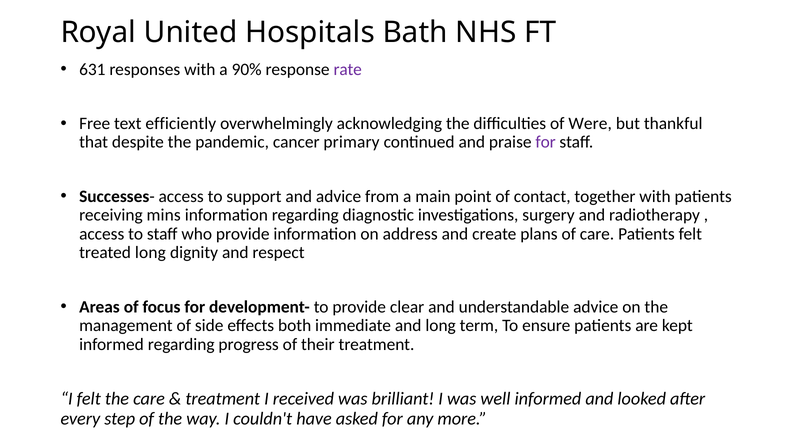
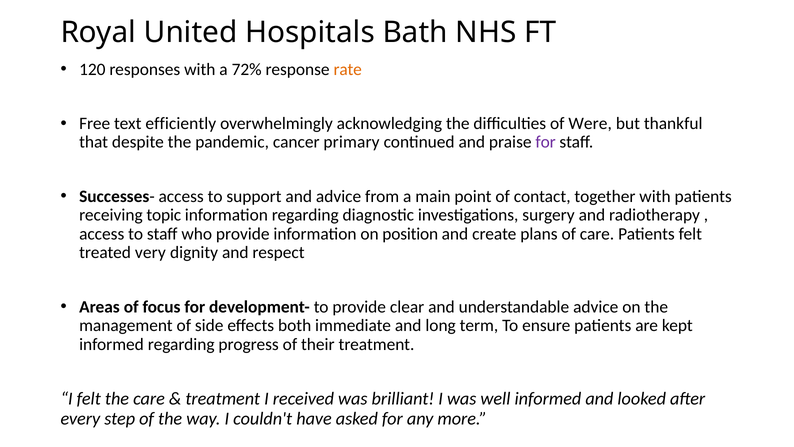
631: 631 -> 120 (92, 69)
90%: 90% -> 72% (247, 69)
rate colour: purple -> orange (348, 69)
mins: mins -> topic (164, 215)
address: address -> position (410, 234)
treated long: long -> very (150, 252)
